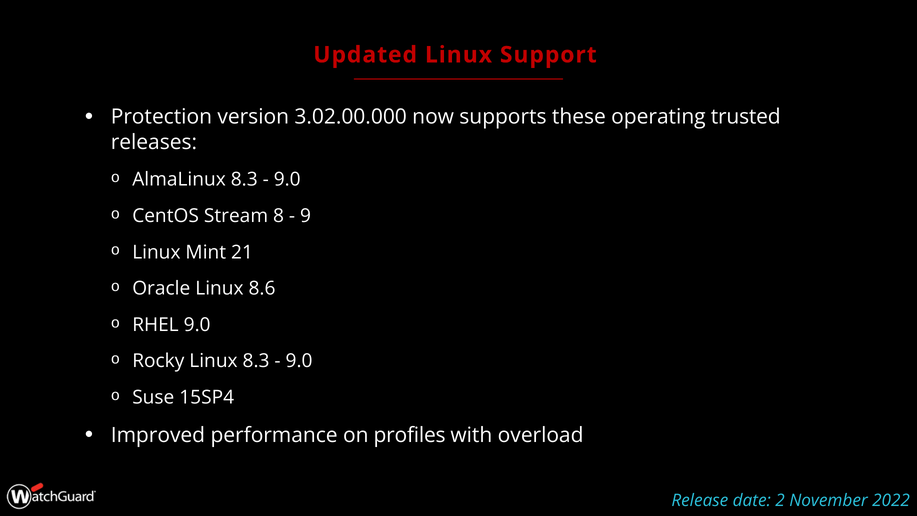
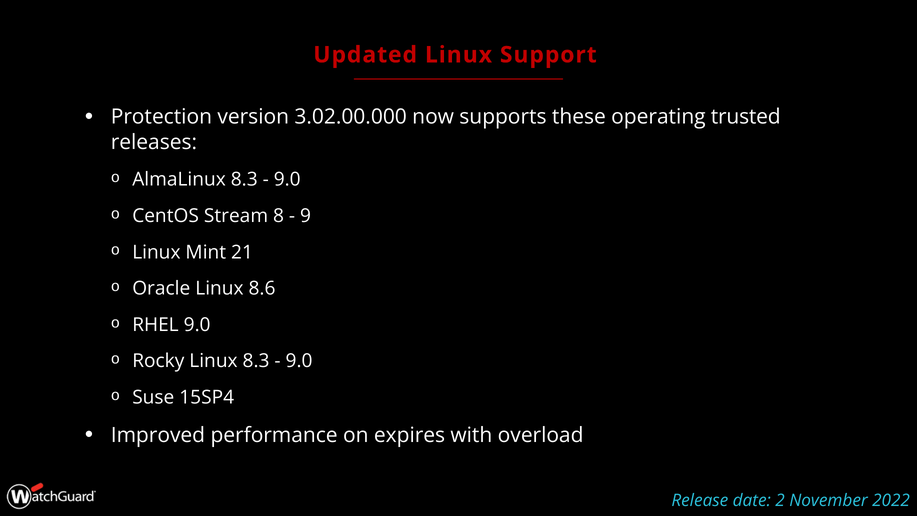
profiles: profiles -> expires (410, 435)
